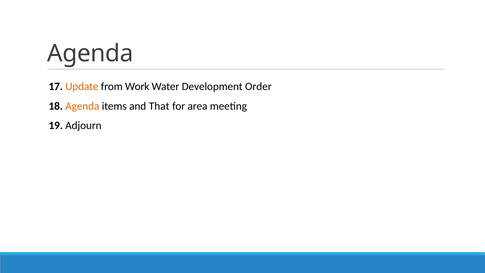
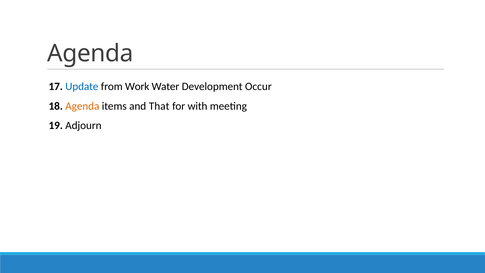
Update colour: orange -> blue (82, 87)
Order: Order -> Occur (258, 87)
area: area -> with (198, 106)
